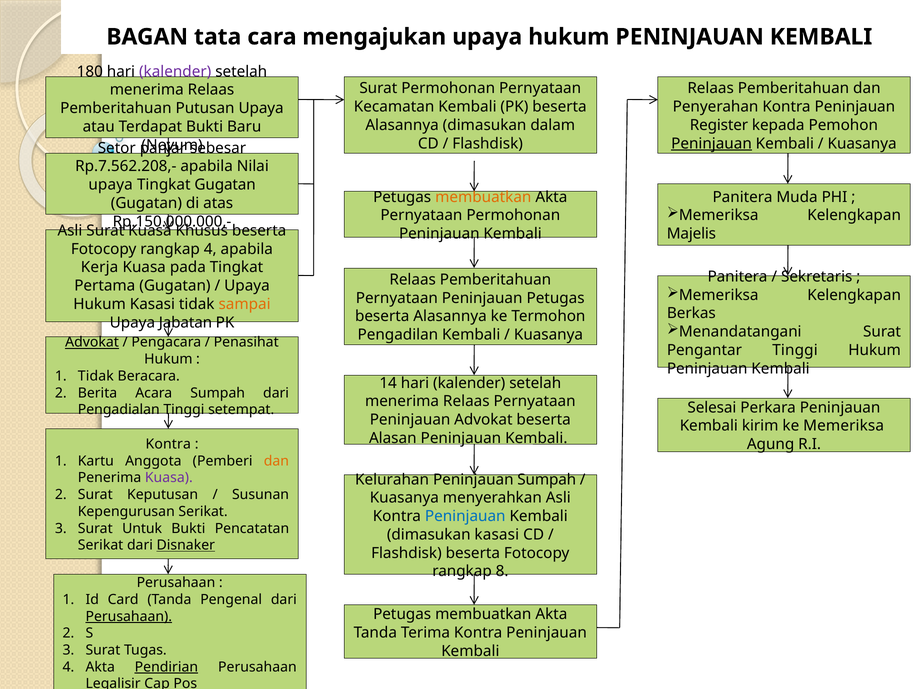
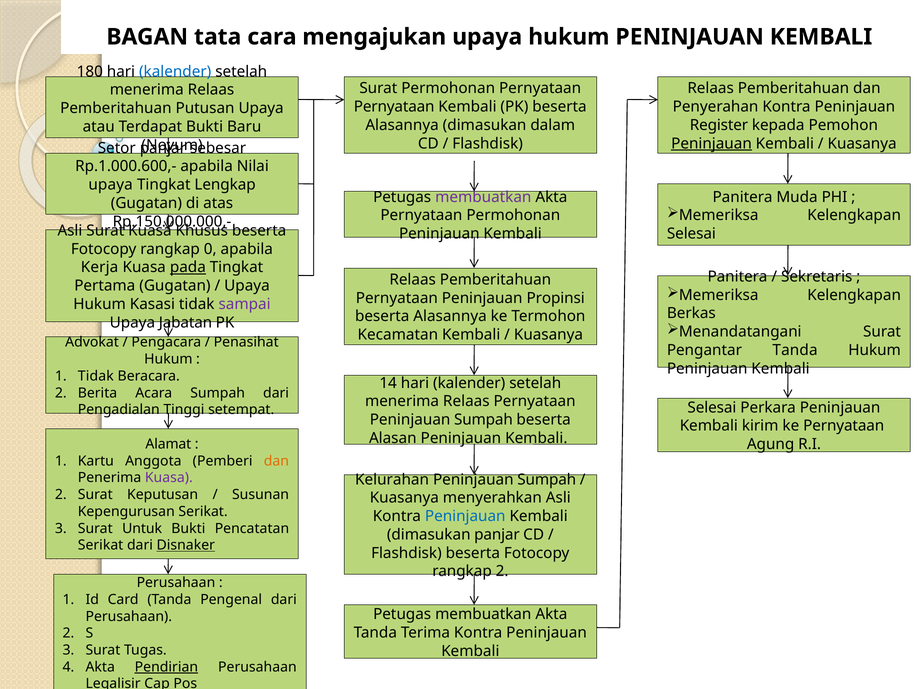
kalender colour: purple -> blue (175, 71)
Kecamatan: Kecamatan -> Pernyataan (394, 107)
Rp.7.562.208,-: Rp.7.562.208,- -> Rp.1.000.600,- (126, 166)
Tingkat Gugatan: Gugatan -> Lengkap (225, 185)
membuatkan colour: orange -> purple (483, 197)
Majelis: Majelis -> Selesai (691, 234)
rangkap 4: 4 -> 0 (210, 249)
pada underline: none -> present (188, 267)
Peninjauan Petugas: Petugas -> Propinsi (556, 298)
sampai colour: orange -> purple (245, 304)
Pengadilan: Pengadilan -> Kecamatan (398, 335)
Advokat underline: present -> none (92, 342)
Pengantar Tinggi: Tinggi -> Tanda (795, 350)
Advokat: Advokat -> Sumpah (483, 420)
ke Memeriksa: Memeriksa -> Pernyataan (844, 426)
Kontra: Kontra -> Alamat (168, 444)
dimasukan kasasi: kasasi -> panjar (497, 534)
rangkap 8: 8 -> 2 (502, 571)
Perusahaan underline: present -> none (129, 616)
